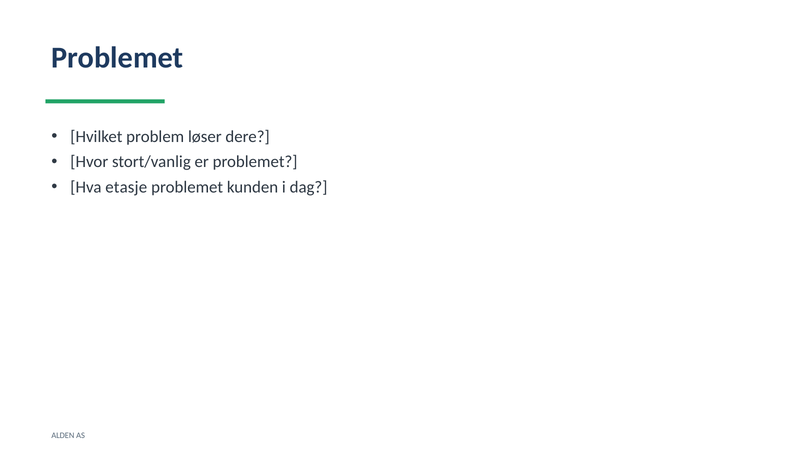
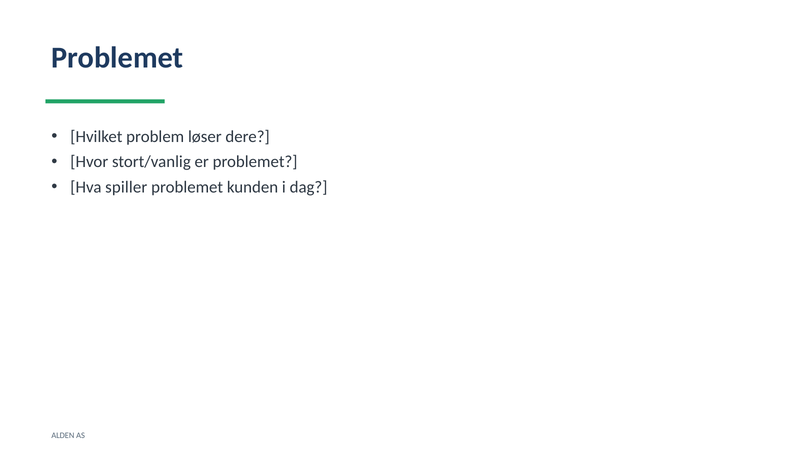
etasje: etasje -> spiller (126, 187)
